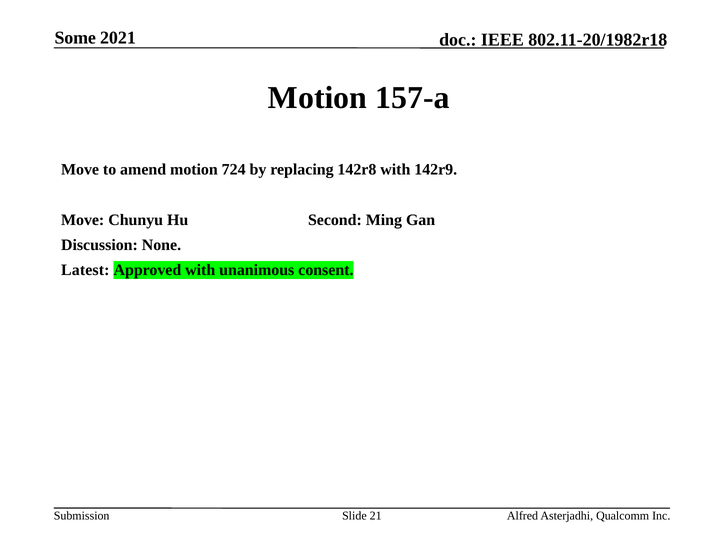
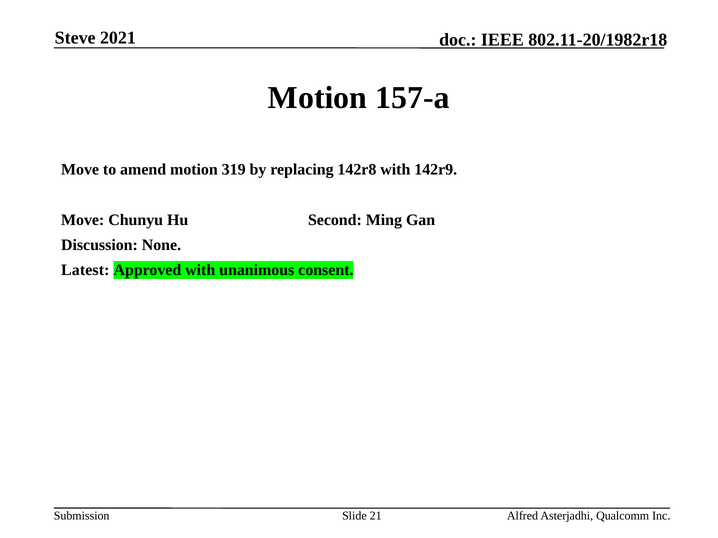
Some: Some -> Steve (75, 38)
724: 724 -> 319 (234, 170)
